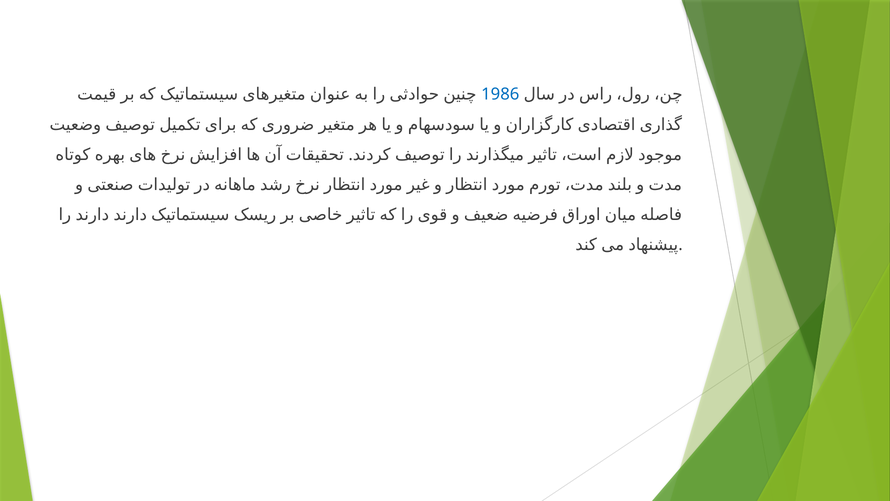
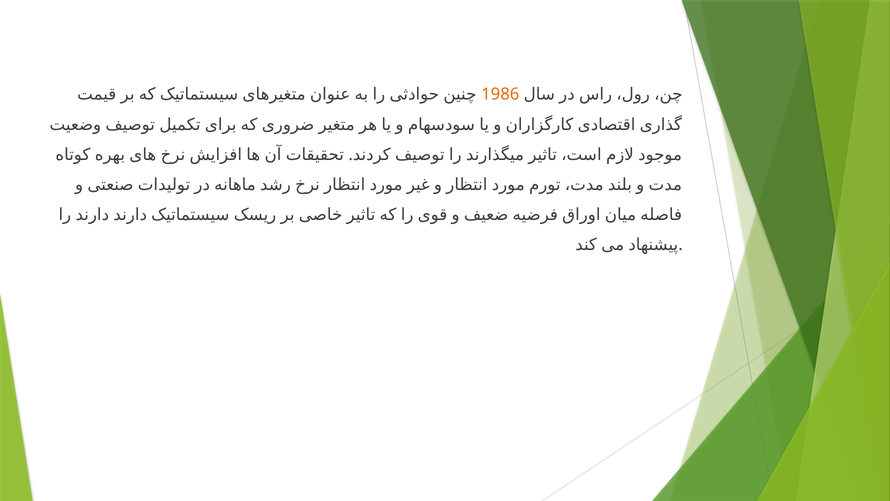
1986 colour: blue -> orange (500, 94)
